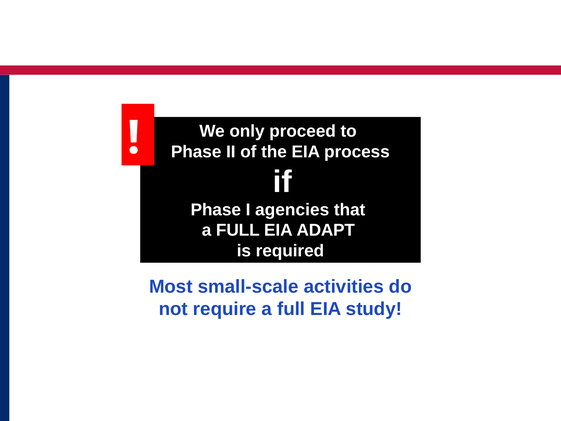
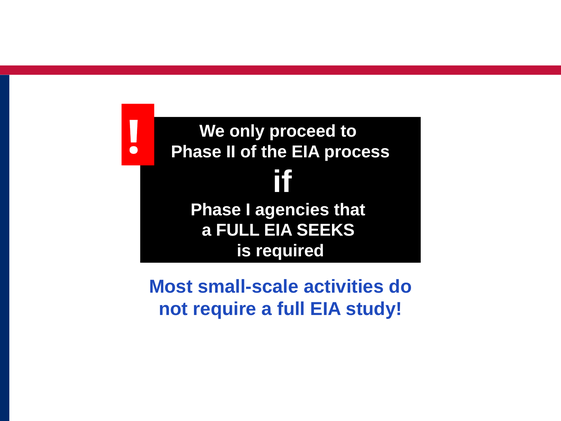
ADAPT: ADAPT -> SEEKS (326, 230)
